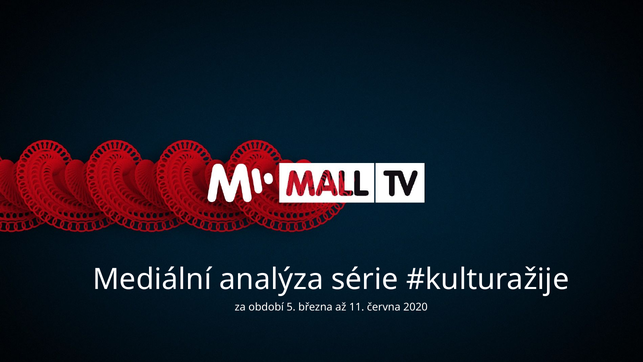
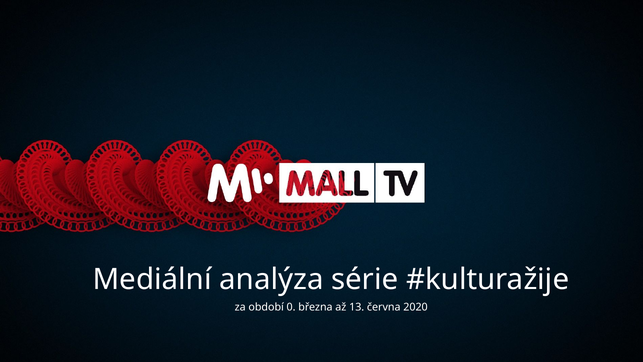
5: 5 -> 0 (291, 307)
11: 11 -> 13 (357, 307)
